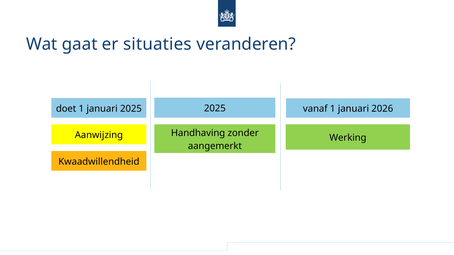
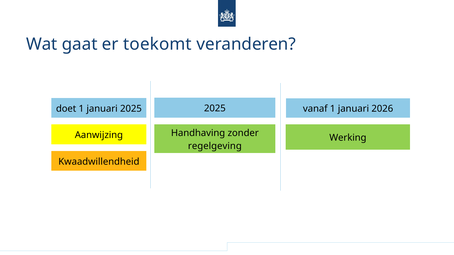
situaties: situaties -> toekomt (157, 44)
aangemerkt: aangemerkt -> regelgeving (215, 146)
